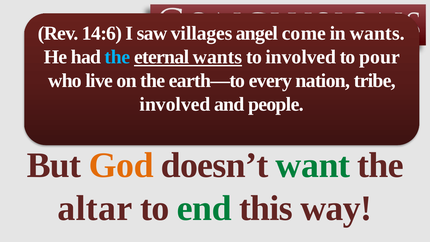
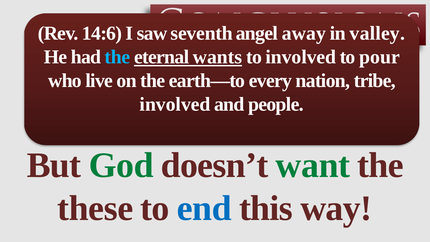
villages: villages -> seventh (202, 33)
come: come -> away (304, 33)
in wants: wants -> valley (377, 33)
God colour: orange -> green (121, 165)
altar: altar -> these (95, 208)
end colour: green -> blue (204, 208)
